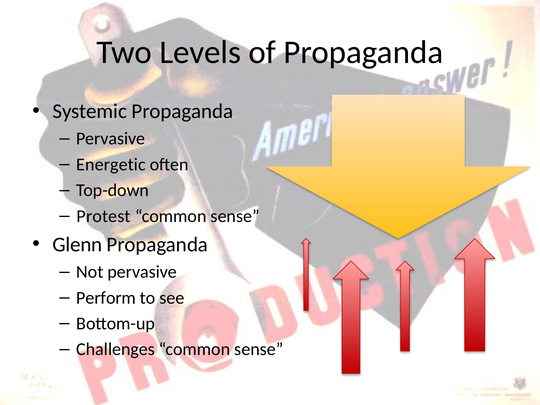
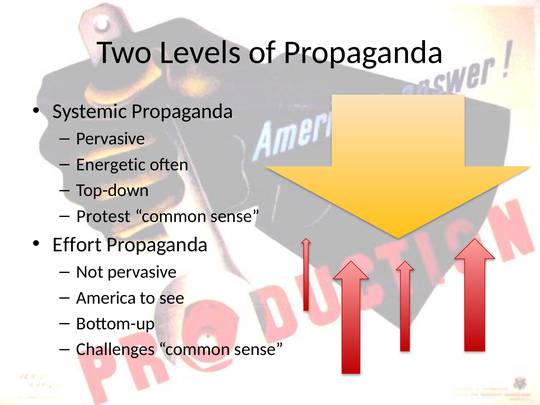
Glenn: Glenn -> Effort (77, 245)
Perform: Perform -> America (106, 298)
